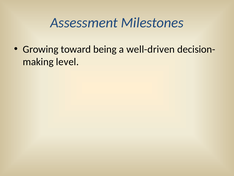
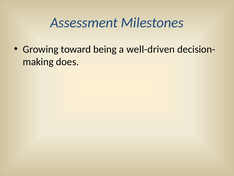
level: level -> does (67, 62)
